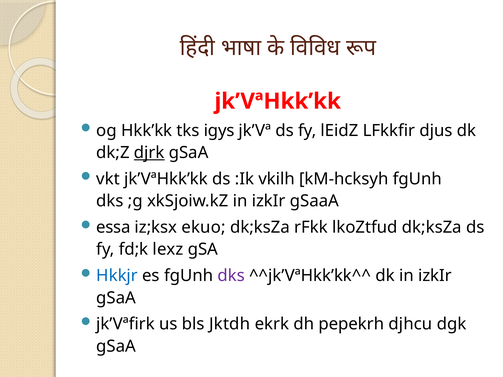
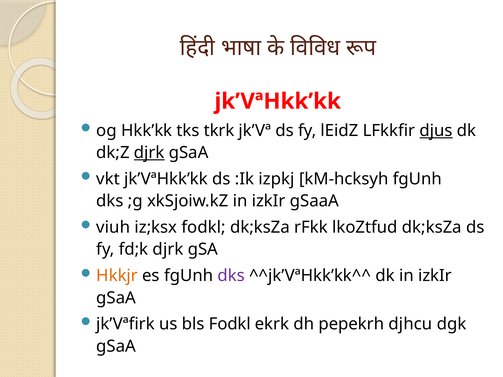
igys: igys -> tkrk (219, 131)
djus underline: none -> present (436, 131)
vkilh: vkilh -> izpkj (276, 179)
essa: essa -> viuh (113, 227)
iz;ksx ekuo: ekuo -> fodkl (204, 227)
fd;k lexz: lexz -> djrk (168, 250)
Hkkjr colour: blue -> orange (117, 276)
bls Jktdh: Jktdh -> Fodkl (230, 324)
